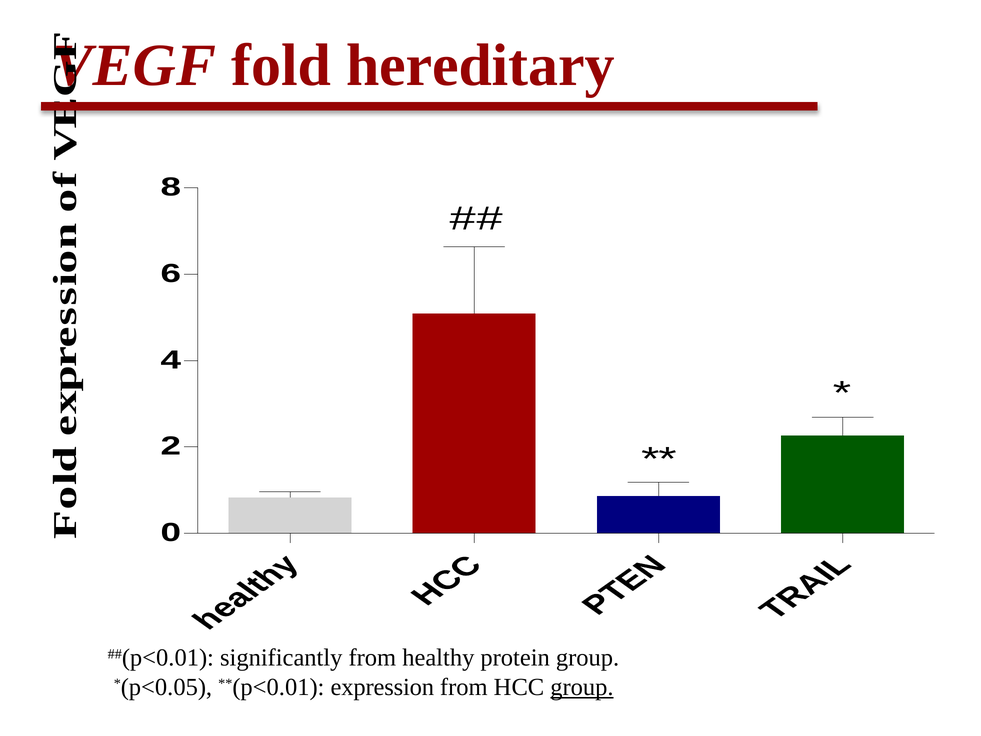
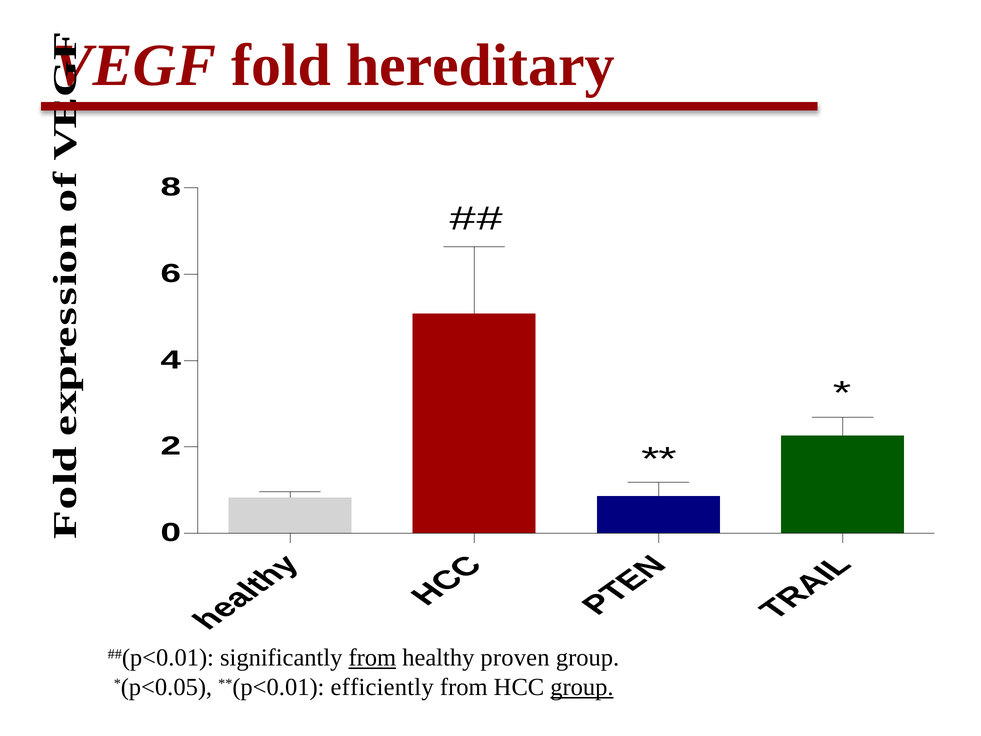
from underline: none -> present (372, 658)
protein: protein -> proven (515, 658)
expression: expression -> efficiently (382, 687)
